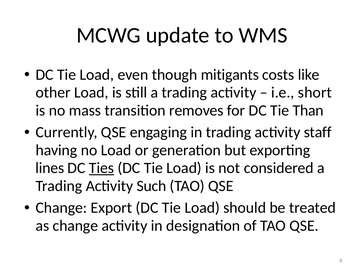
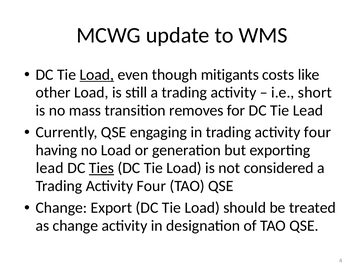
Load underline: none -> present (97, 75)
Tie Than: Than -> Lead (308, 110)
in trading activity staff: staff -> four (318, 132)
lines: lines -> lead (50, 168)
Such: Such -> Four (151, 186)
